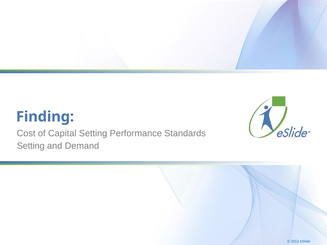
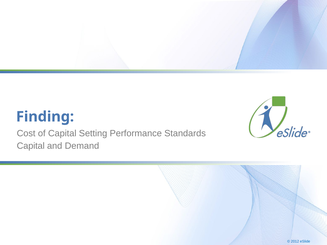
Setting: Setting -> Capital (31, 146)
